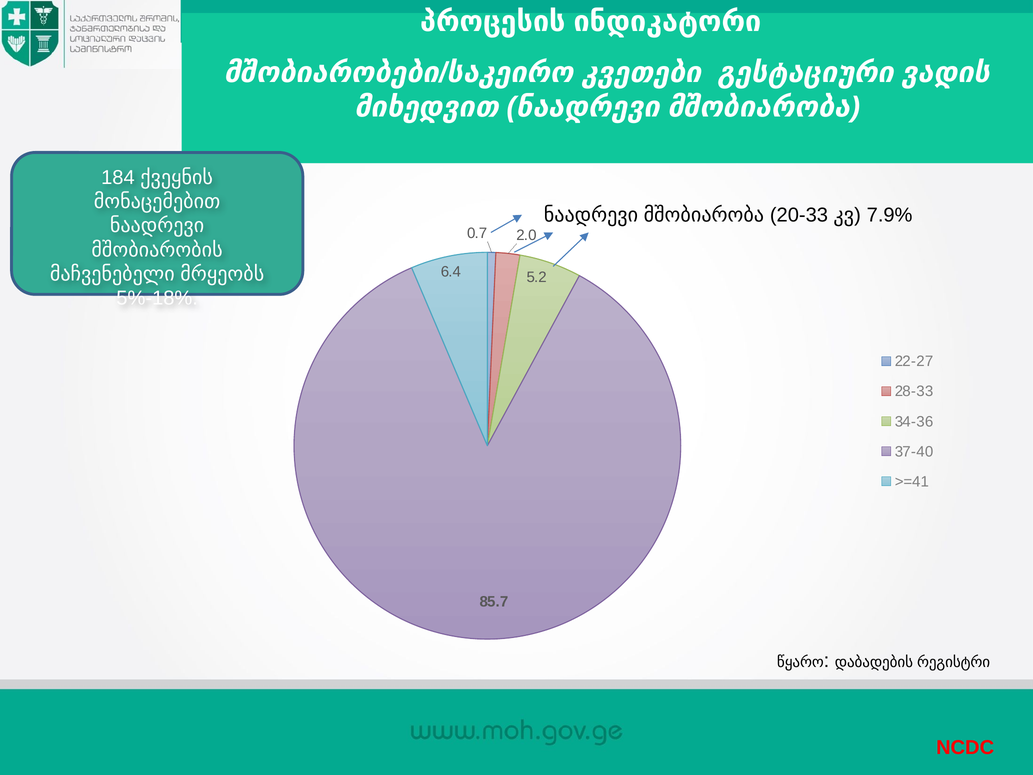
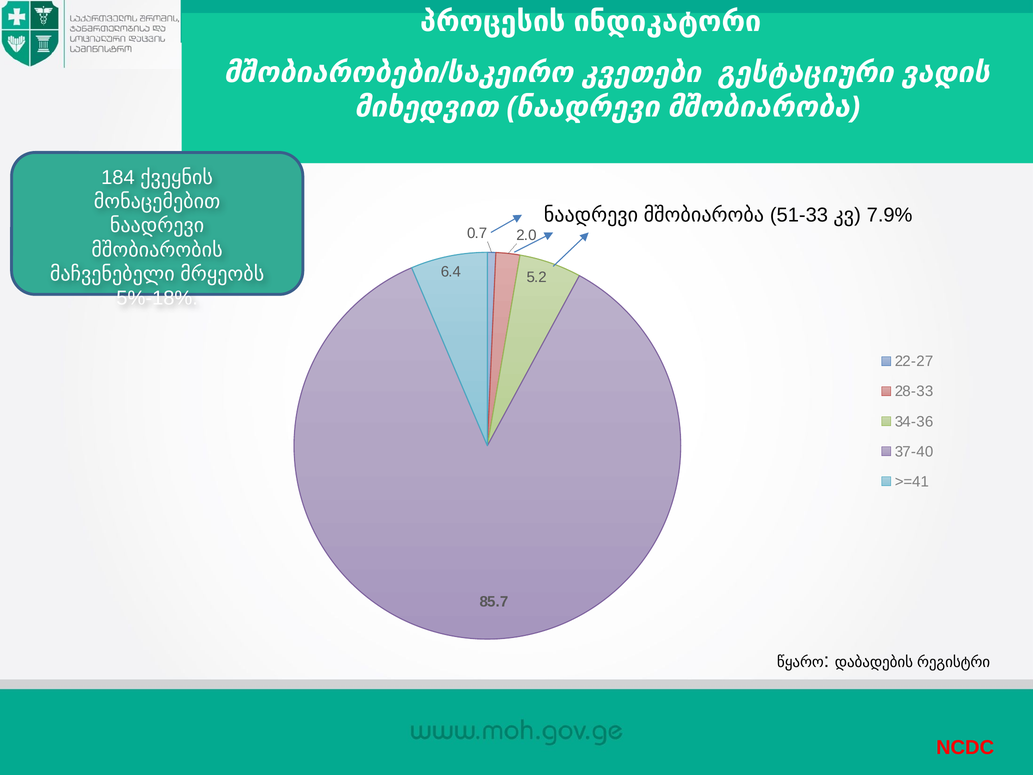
20-33: 20-33 -> 51-33 (799, 215)
